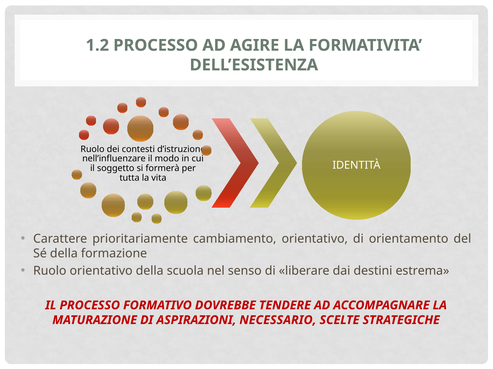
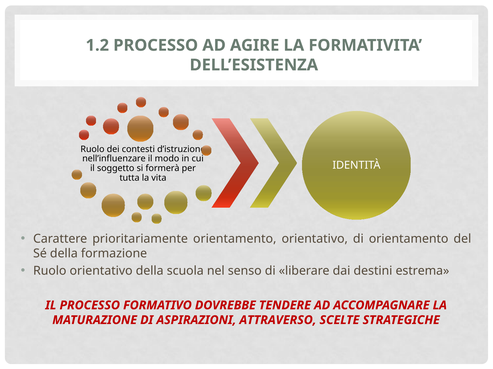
prioritariamente cambiamento: cambiamento -> orientamento (235, 239)
NECESSARIO: NECESSARIO -> ATTRAVERSO (278, 321)
